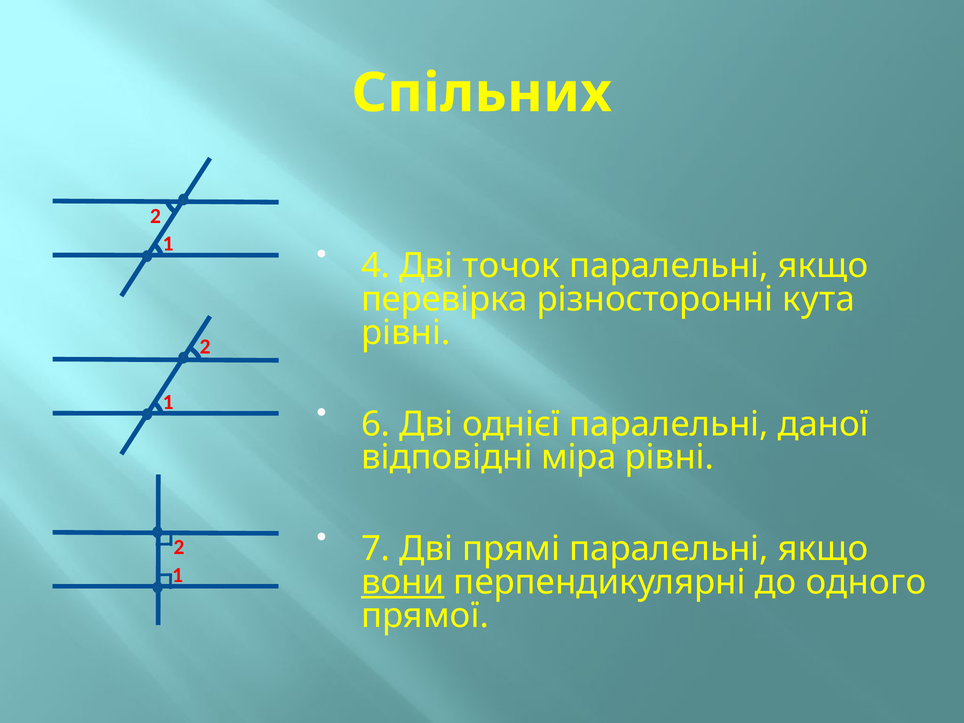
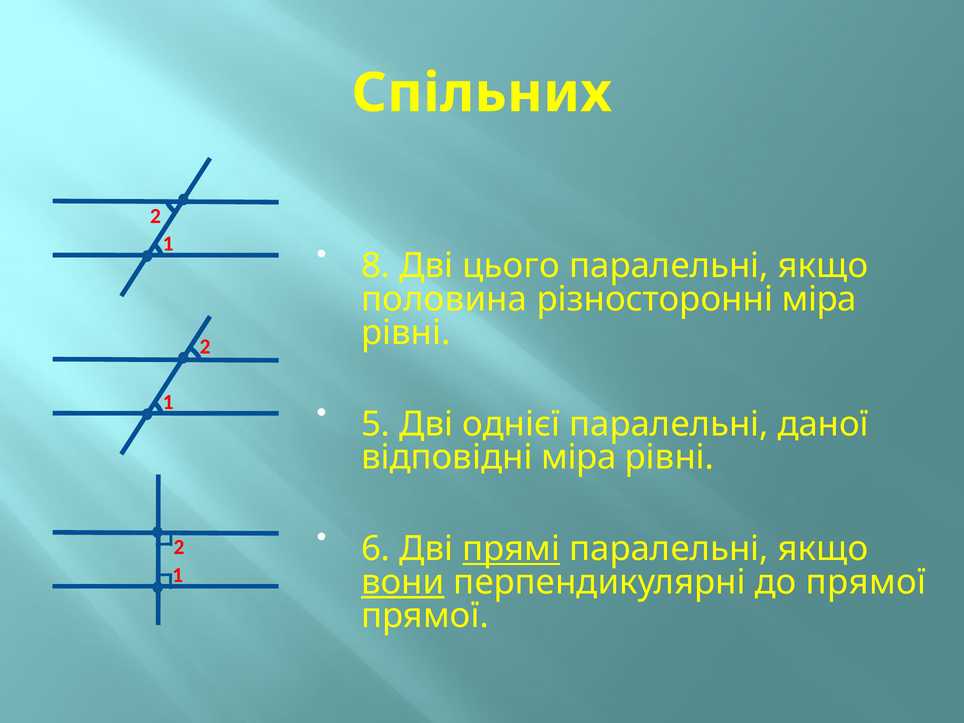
4: 4 -> 8 (376, 266)
точок: точок -> цього (511, 266)
перевірка: перевірка -> половина (444, 299)
різносторонні кута: кута -> міра (819, 299)
6: 6 -> 5 (376, 424)
7: 7 -> 6 (376, 549)
прямі underline: none -> present (511, 549)
до одного: одного -> прямої (866, 582)
